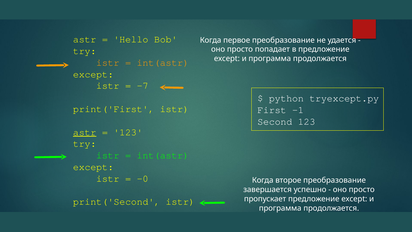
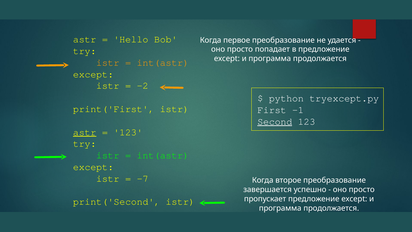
-7: -7 -> -2 (143, 86)
Second underline: none -> present (275, 121)
-0: -0 -> -7 (143, 178)
